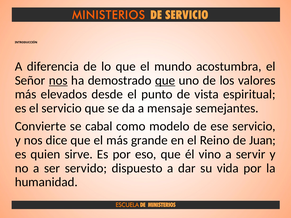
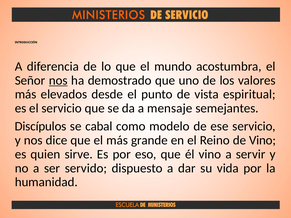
que underline: present -> none (165, 80)
Convierte: Convierte -> Discípulos (41, 126)
de Juan: Juan -> Vino (262, 140)
